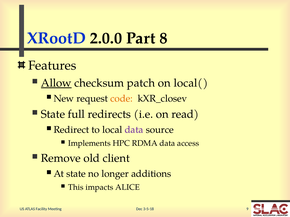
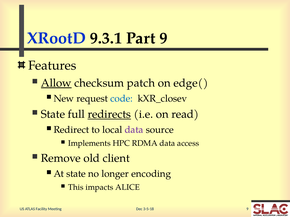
2.0.0: 2.0.0 -> 9.3.1 (106, 38)
Part 8: 8 -> 9 (163, 38)
local(: local( -> edge( (191, 83)
code colour: orange -> blue (122, 99)
redirects underline: none -> present (109, 114)
additions: additions -> encoding (151, 174)
